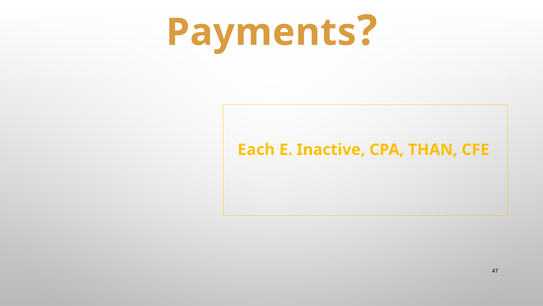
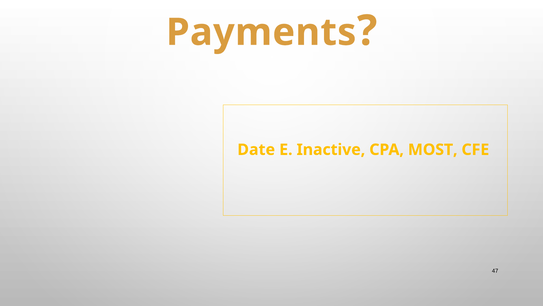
Each: Each -> Date (256, 149)
THAN: THAN -> MOST (433, 149)
